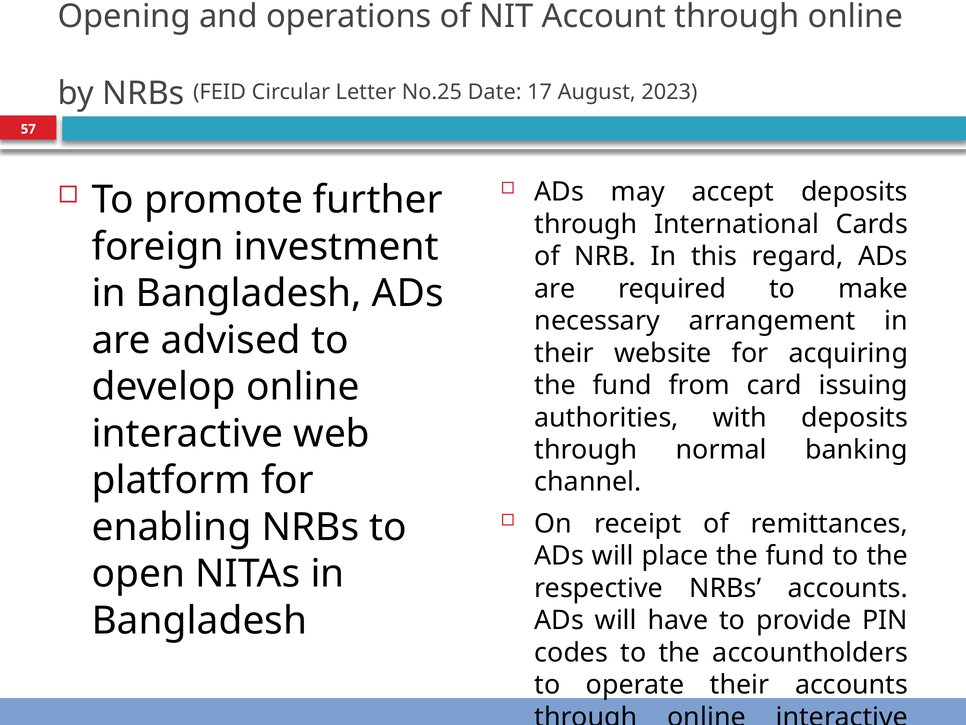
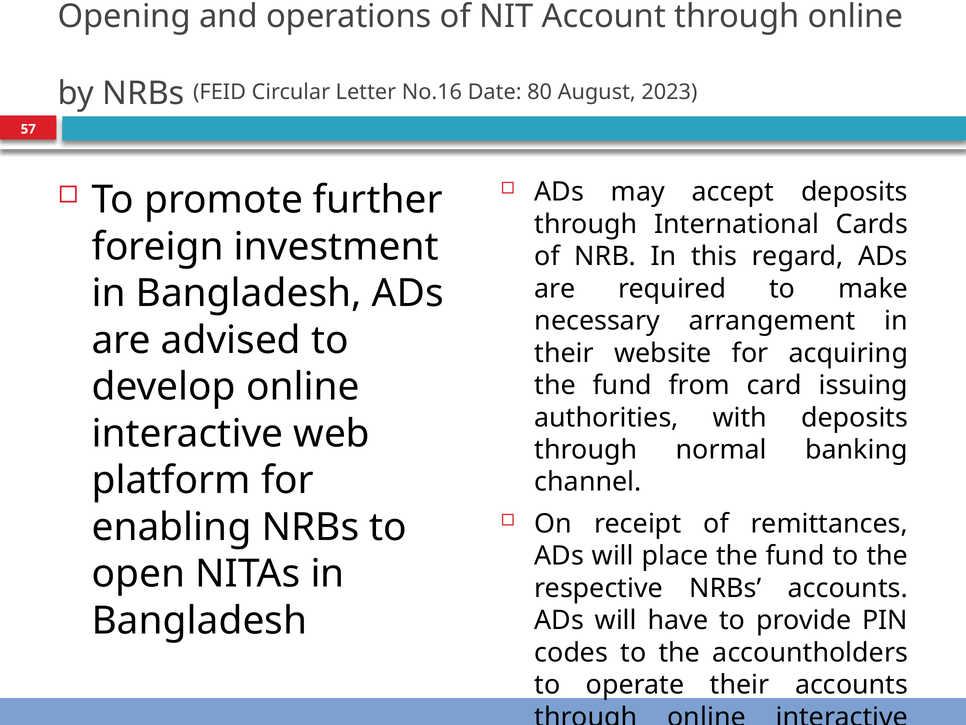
No.25: No.25 -> No.16 (432, 92)
17: 17 -> 80 (540, 92)
